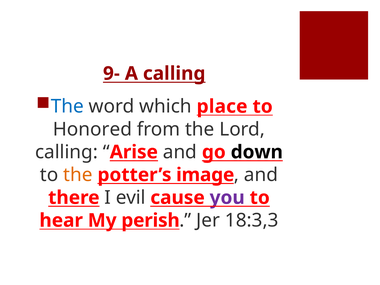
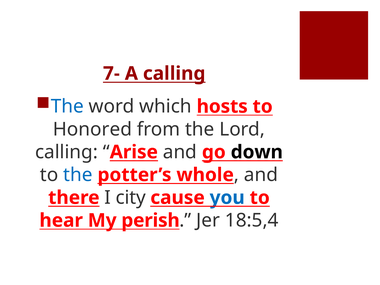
9-: 9- -> 7- (111, 74)
place: place -> hosts (222, 106)
the colour: orange -> blue (78, 175)
image: image -> whole (205, 175)
evil: evil -> city (131, 198)
you colour: purple -> blue (227, 198)
18:3,3: 18:3,3 -> 18:5,4 (252, 220)
